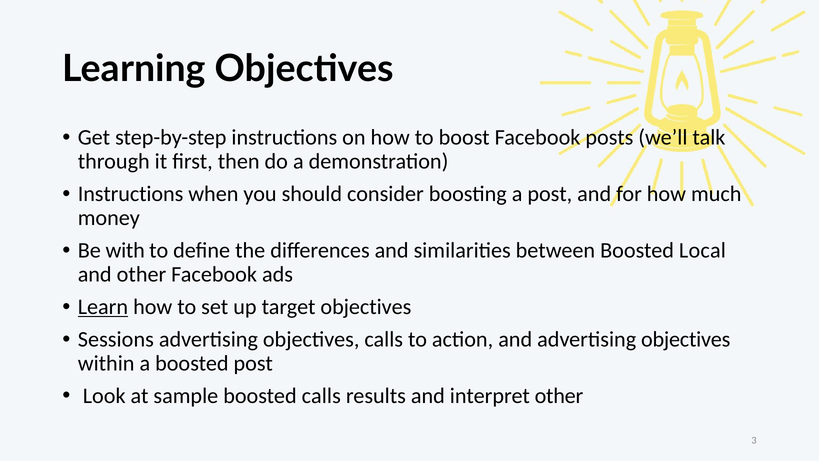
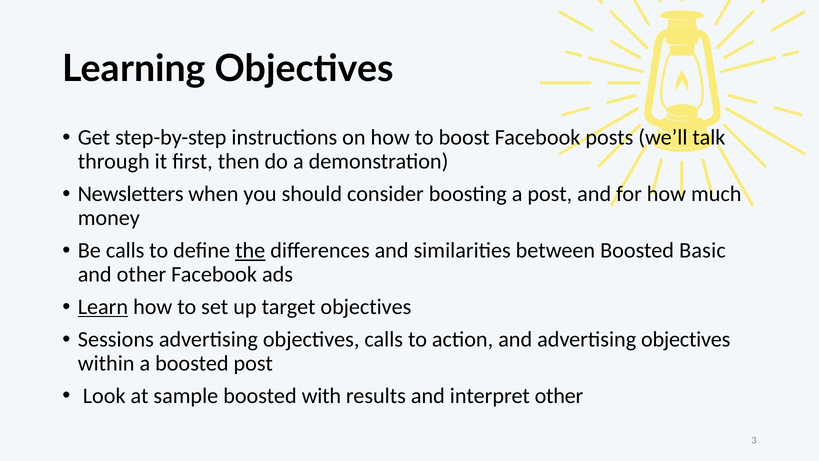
Instructions: Instructions -> Newsletters (131, 194)
Be with: with -> calls (125, 250)
the underline: none -> present (250, 250)
Local: Local -> Basic (702, 250)
boosted calls: calls -> with (321, 396)
